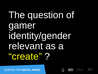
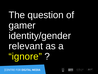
create: create -> ignore (25, 56)
